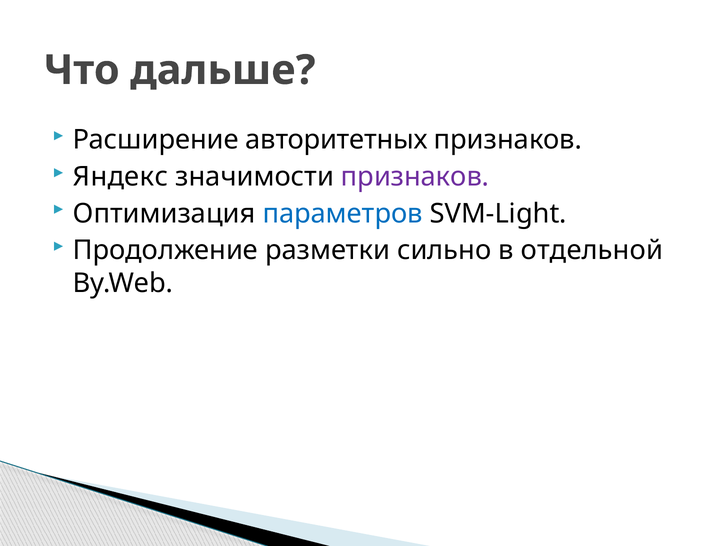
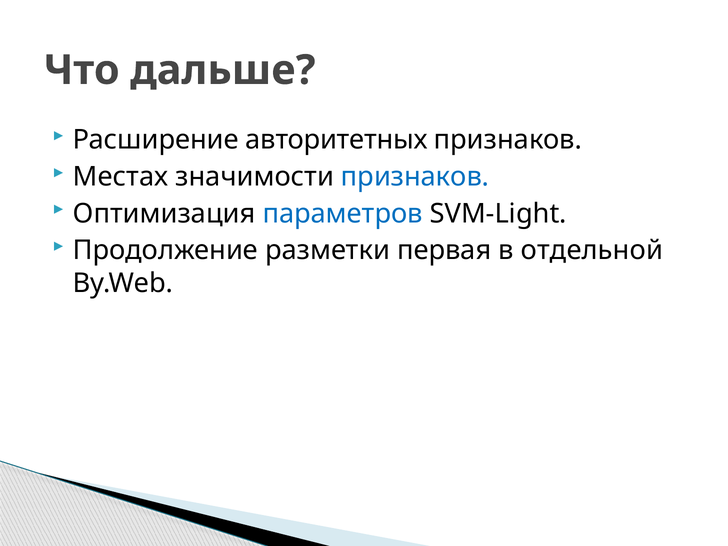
Яндекс: Яндекс -> Местах (121, 177)
признаков colour: purple -> blue (415, 177)
сильно: сильно -> первая (444, 250)
